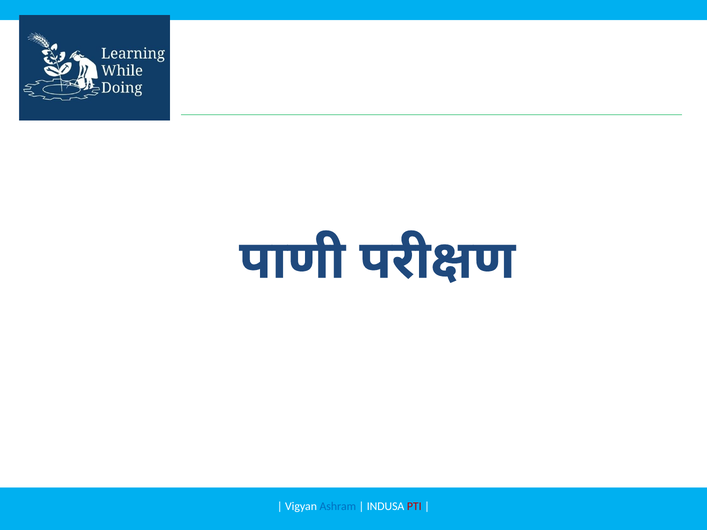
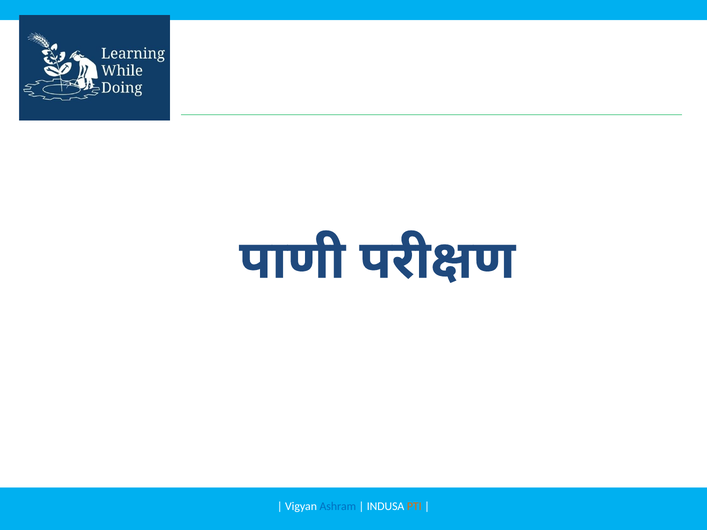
PTI colour: red -> orange (414, 506)
